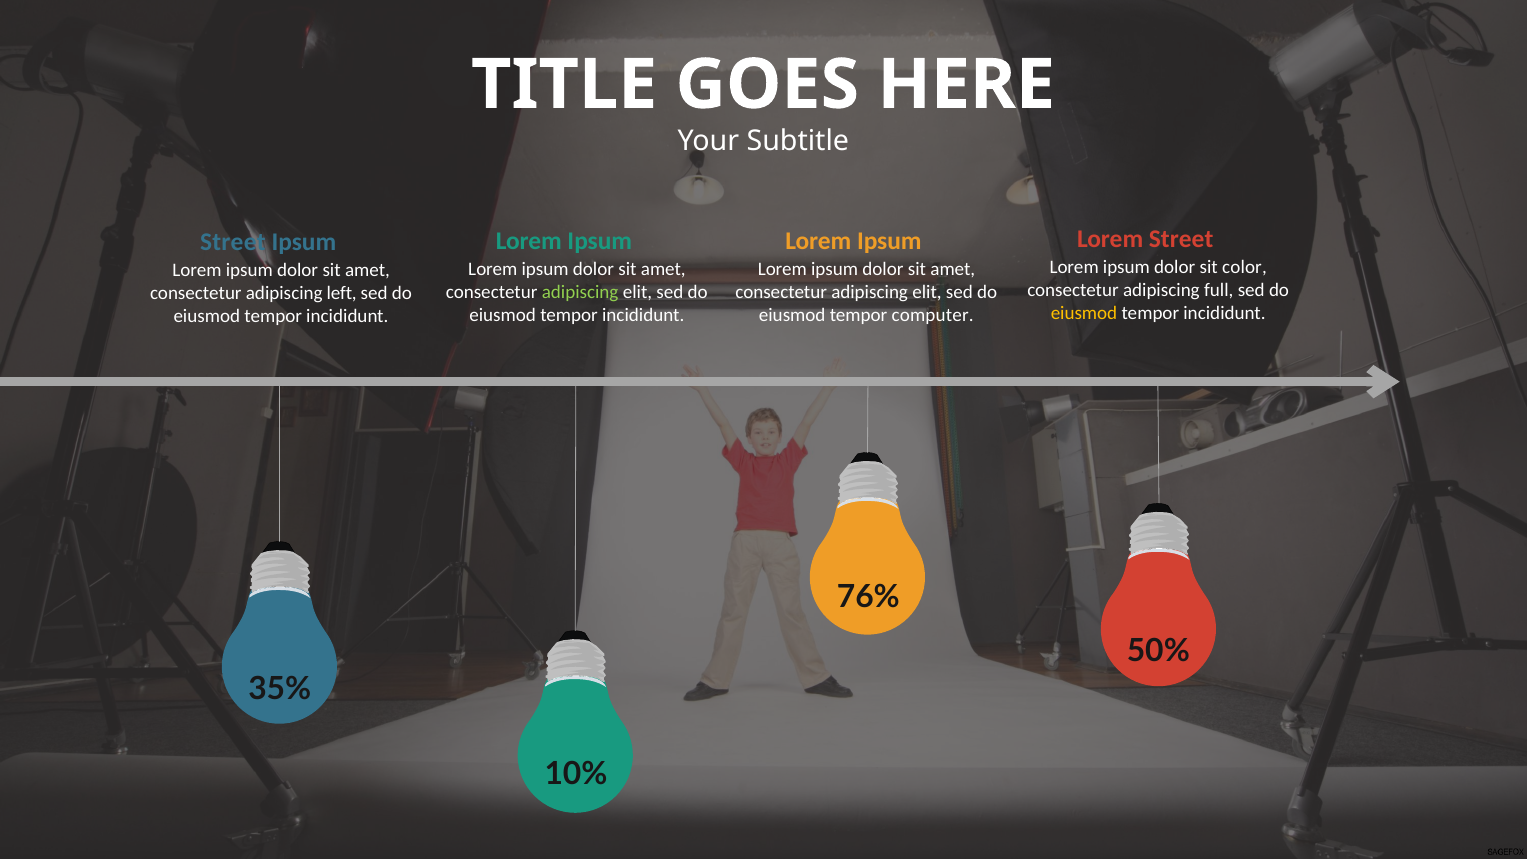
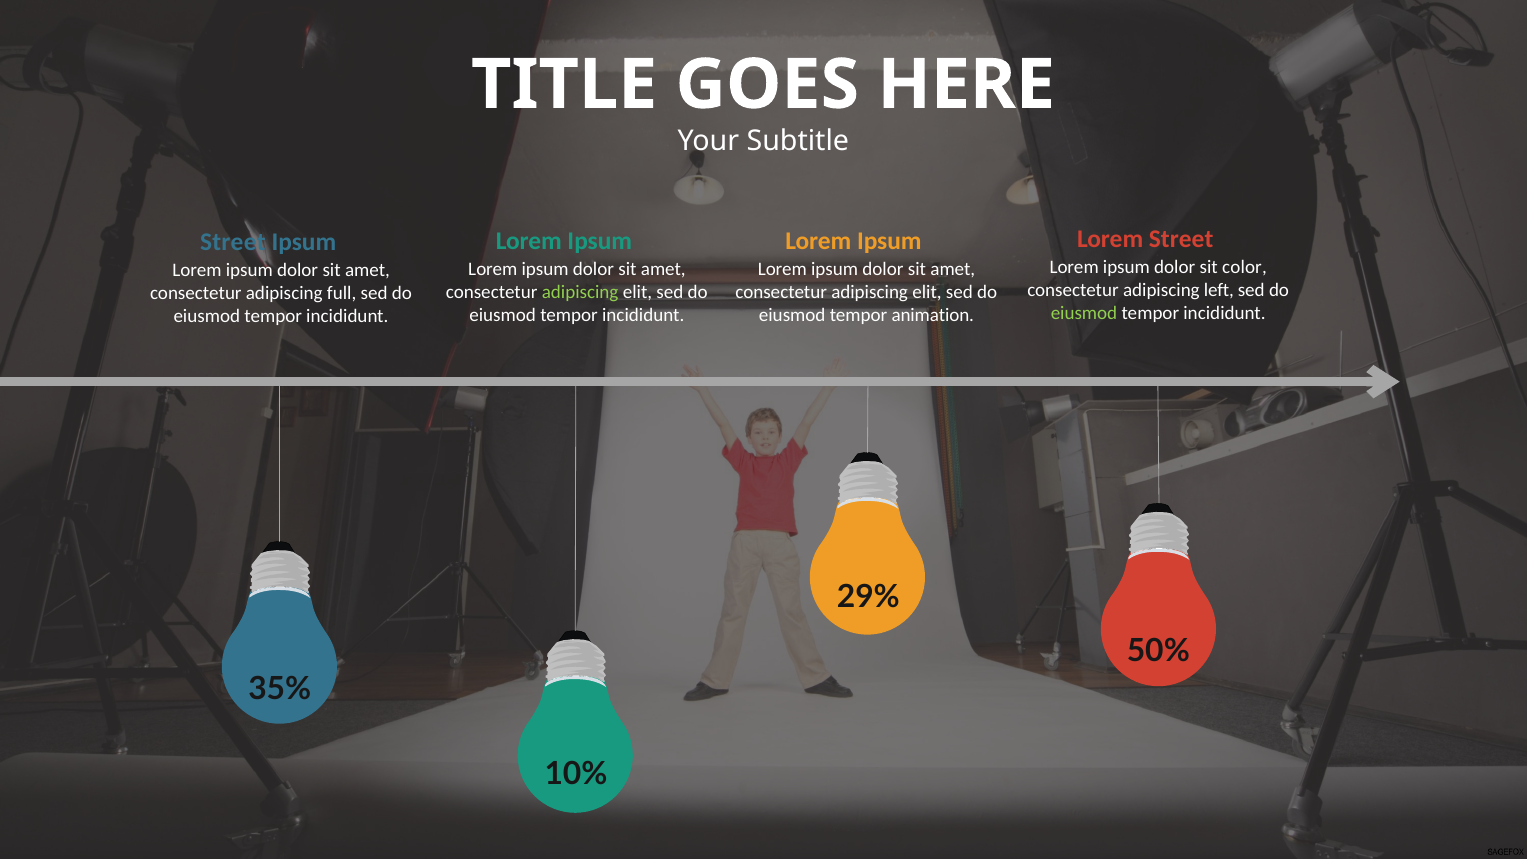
full: full -> left (1219, 290)
left: left -> full (342, 293)
eiusmod colour: yellow -> light green (1084, 313)
computer: computer -> animation (933, 315)
76%: 76% -> 29% (868, 597)
